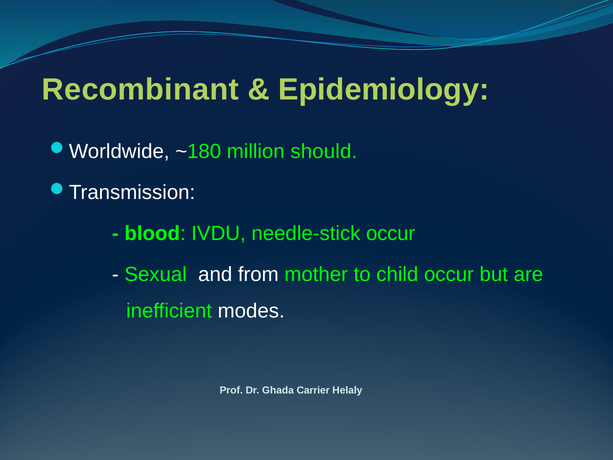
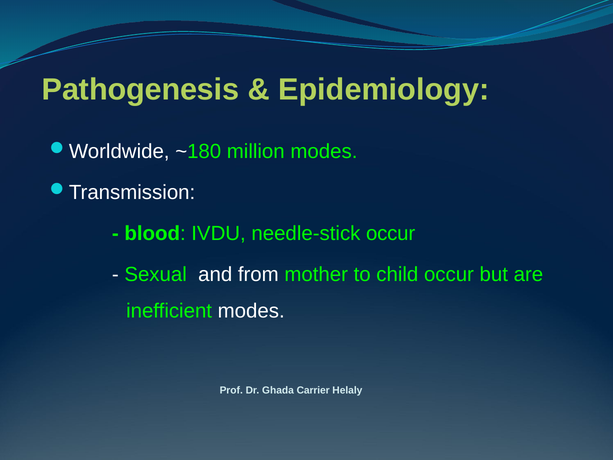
Recombinant: Recombinant -> Pathogenesis (141, 89)
million should: should -> modes (324, 152)
